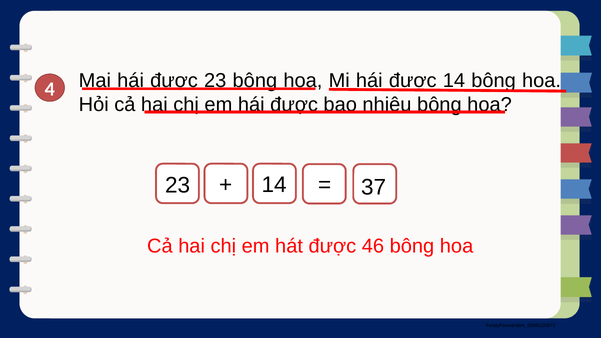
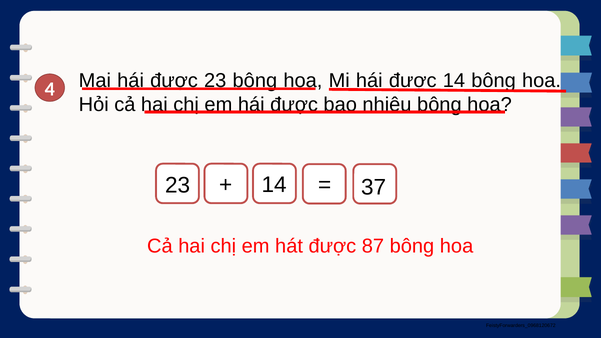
46: 46 -> 87 (373, 246)
